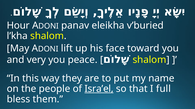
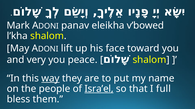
Hour: Hour -> Mark (18, 26)
v’buried: v’buried -> v’bowed (145, 26)
way underline: none -> present (50, 79)
